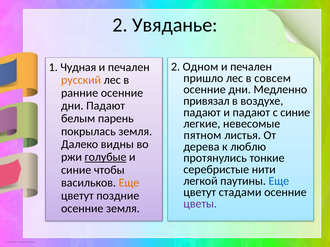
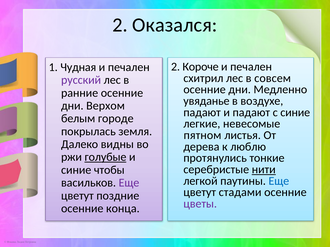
Увяданье: Увяданье -> Оказался (175, 25)
Одном: Одном -> Короче (201, 67)
пришло: пришло -> схитрил (203, 78)
русский colour: orange -> purple (81, 80)
привязал: привязал -> увяданье (206, 101)
дни Падают: Падают -> Верхом (106, 106)
парень: парень -> городе (116, 119)
нити underline: none -> present (264, 170)
Еще colour: orange -> purple (129, 183)
осенние земля: земля -> конца (123, 209)
